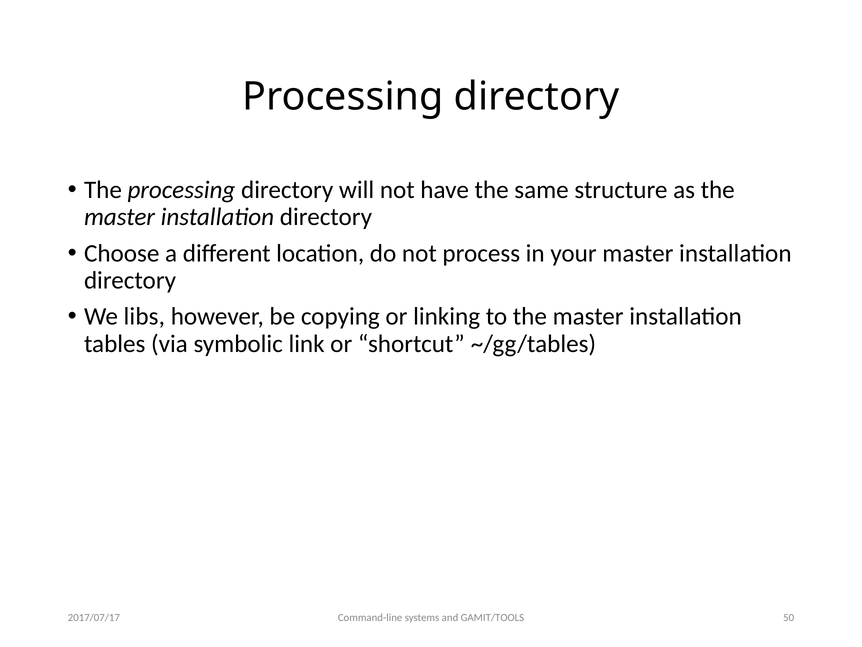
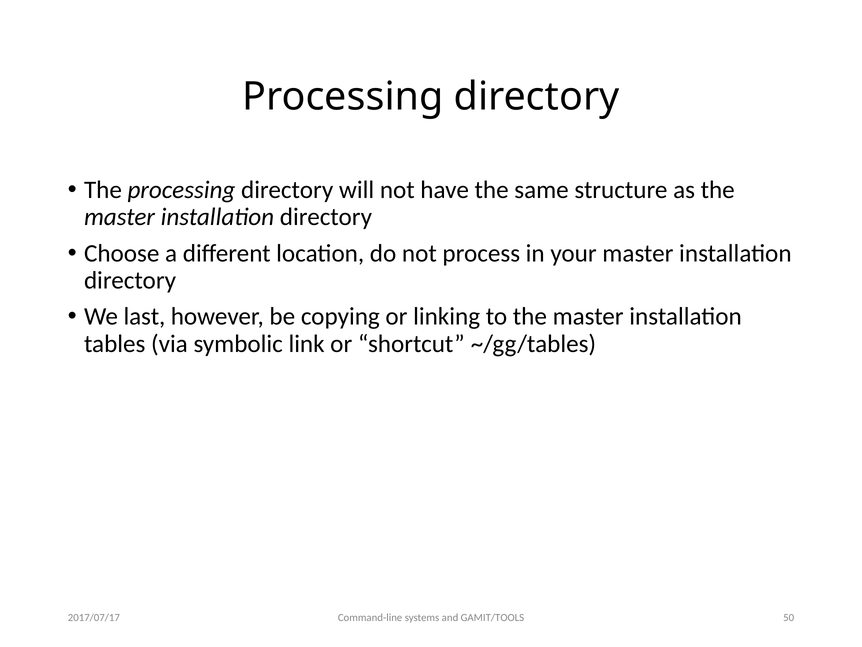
libs: libs -> last (144, 316)
